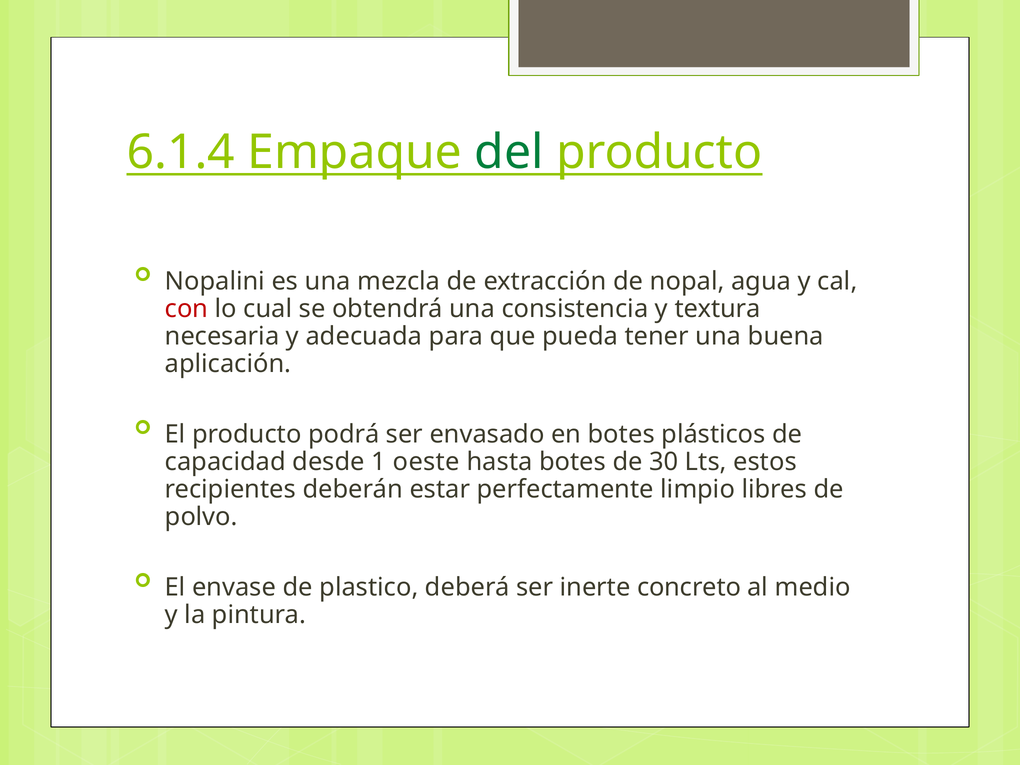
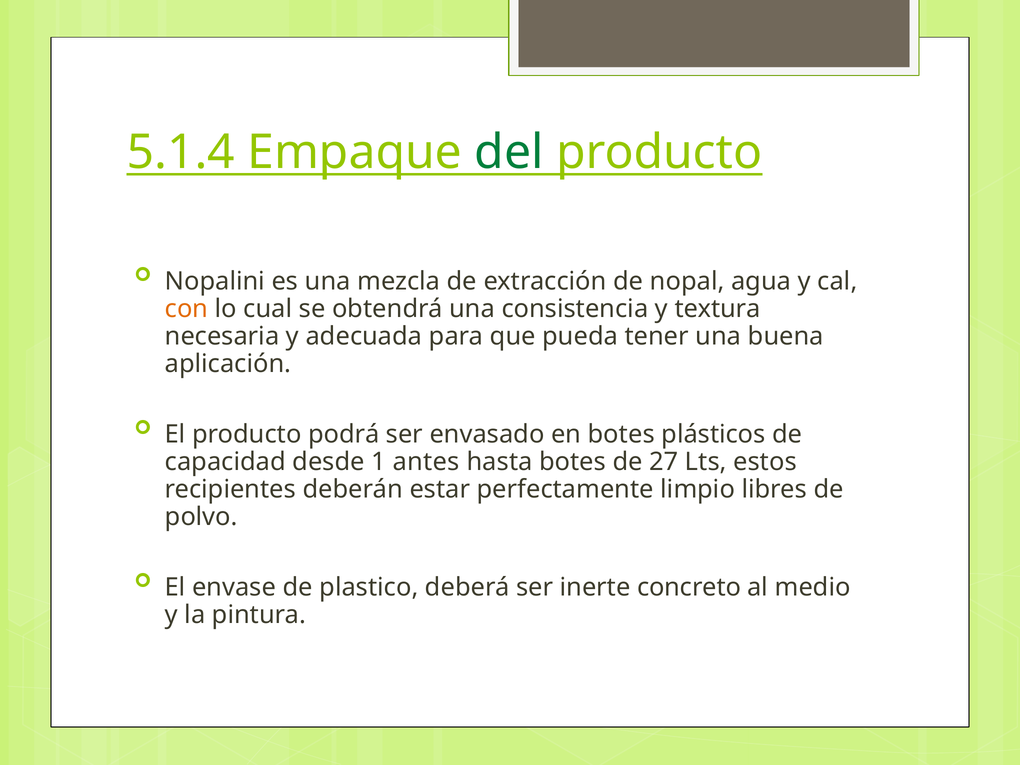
6.1.4: 6.1.4 -> 5.1.4 (181, 152)
con colour: red -> orange (187, 309)
oeste: oeste -> antes (426, 462)
30: 30 -> 27 (664, 462)
